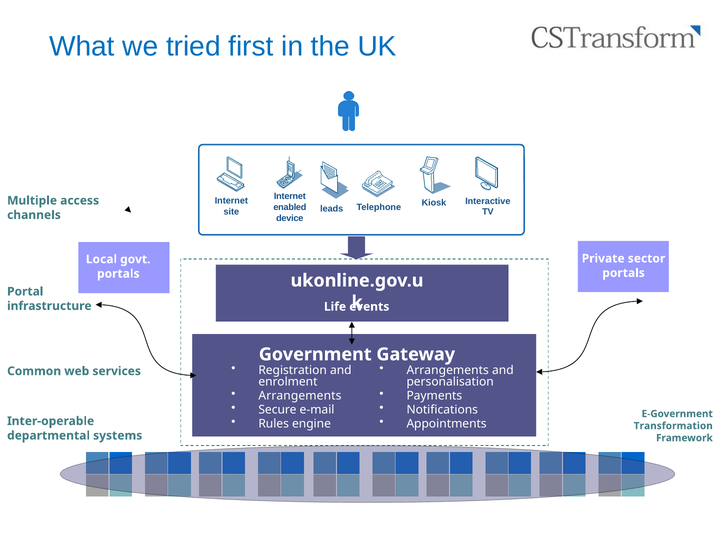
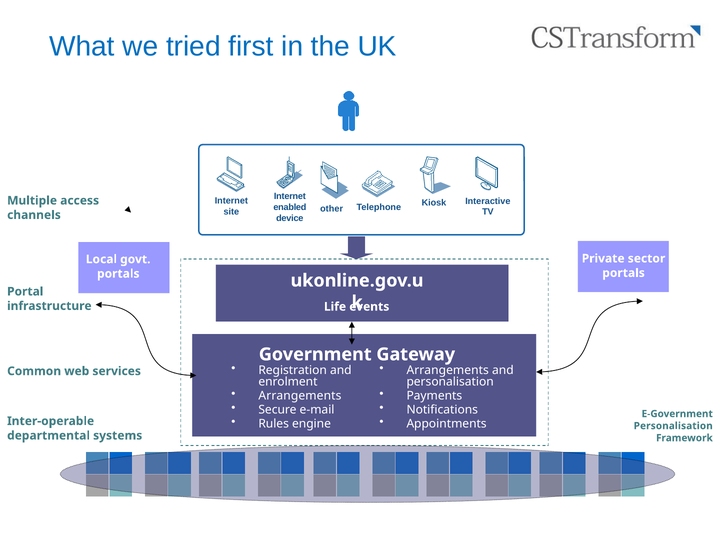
leads: leads -> other (332, 209)
Transformation: Transformation -> Personalisation (673, 426)
